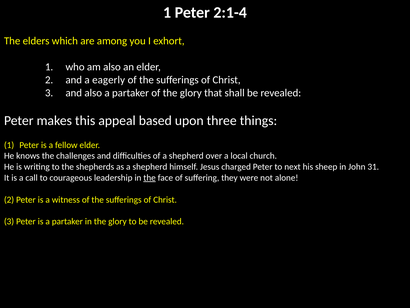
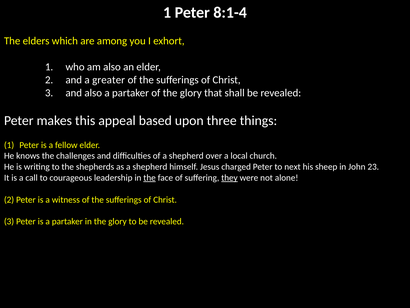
2:1-4: 2:1-4 -> 8:1-4 (230, 13)
eagerly: eagerly -> greater (109, 80)
31: 31 -> 23 (373, 167)
they underline: none -> present (229, 178)
